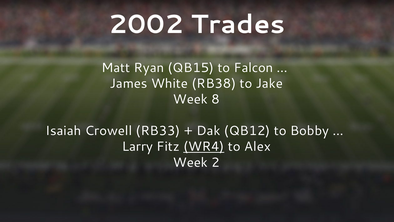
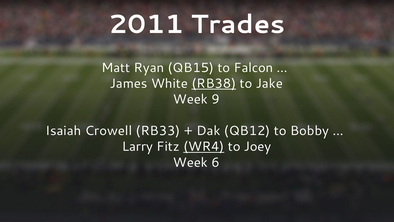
2002: 2002 -> 2011 (146, 24)
RB38 underline: none -> present (214, 83)
8: 8 -> 9 (216, 99)
Alex: Alex -> Joey (258, 146)
2: 2 -> 6 (216, 162)
